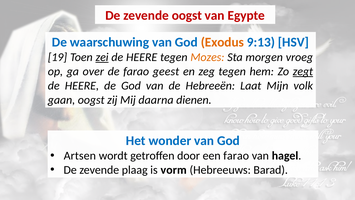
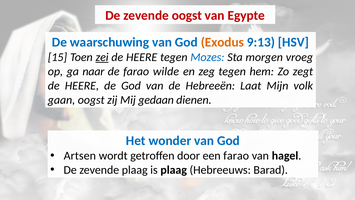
19: 19 -> 15 (57, 57)
Mozes colour: orange -> blue (207, 57)
over: over -> naar (93, 71)
geest: geest -> wilde (166, 71)
zegt underline: present -> none (303, 71)
daarna: daarna -> gedaan (156, 100)
is vorm: vorm -> plaag (174, 170)
